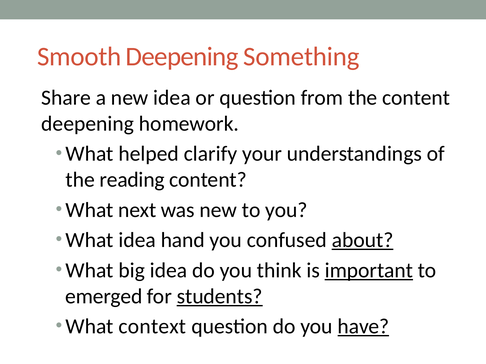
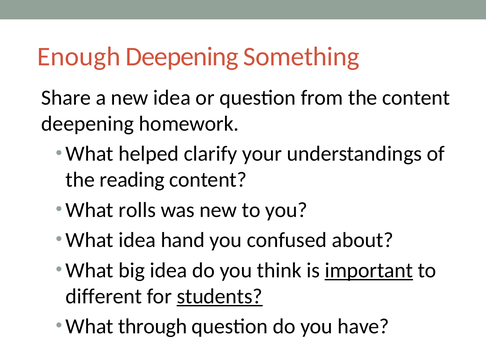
Smooth: Smooth -> Enough (79, 57)
next: next -> rolls (137, 210)
about underline: present -> none (363, 241)
emerged: emerged -> different (104, 297)
context: context -> through (153, 327)
have underline: present -> none (363, 327)
